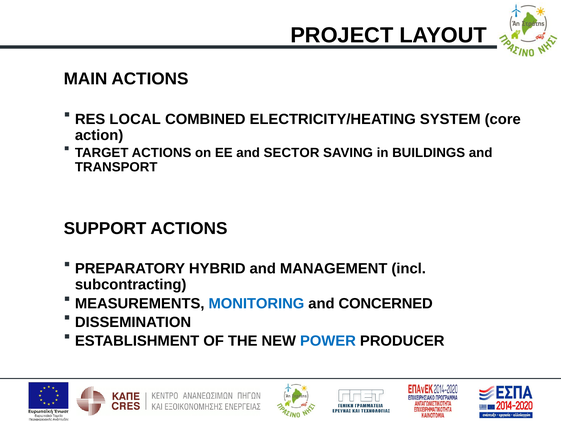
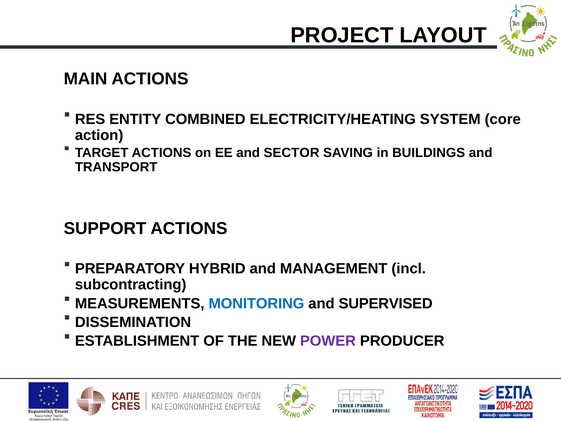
LOCAL: LOCAL -> ENTITY (135, 119)
CONCERNED: CONCERNED -> SUPERVISED (386, 303)
POWER colour: blue -> purple (328, 341)
